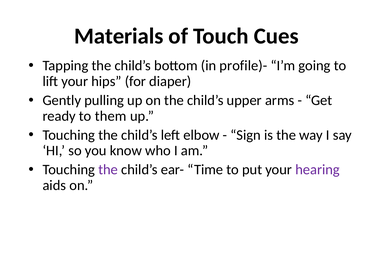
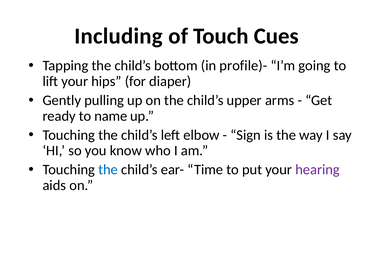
Materials: Materials -> Including (119, 36)
them: them -> name (111, 116)
the colour: purple -> blue (108, 170)
